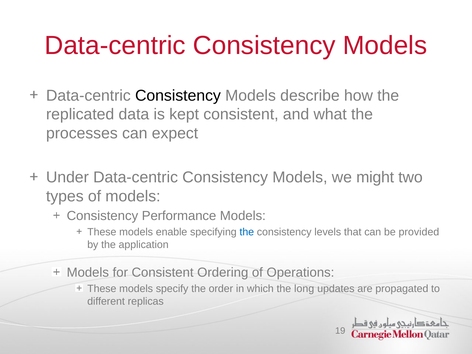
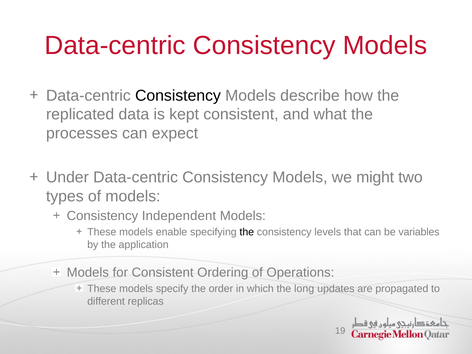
Performance: Performance -> Independent (179, 216)
the colour: blue -> black (247, 232)
provided: provided -> variables (419, 232)
